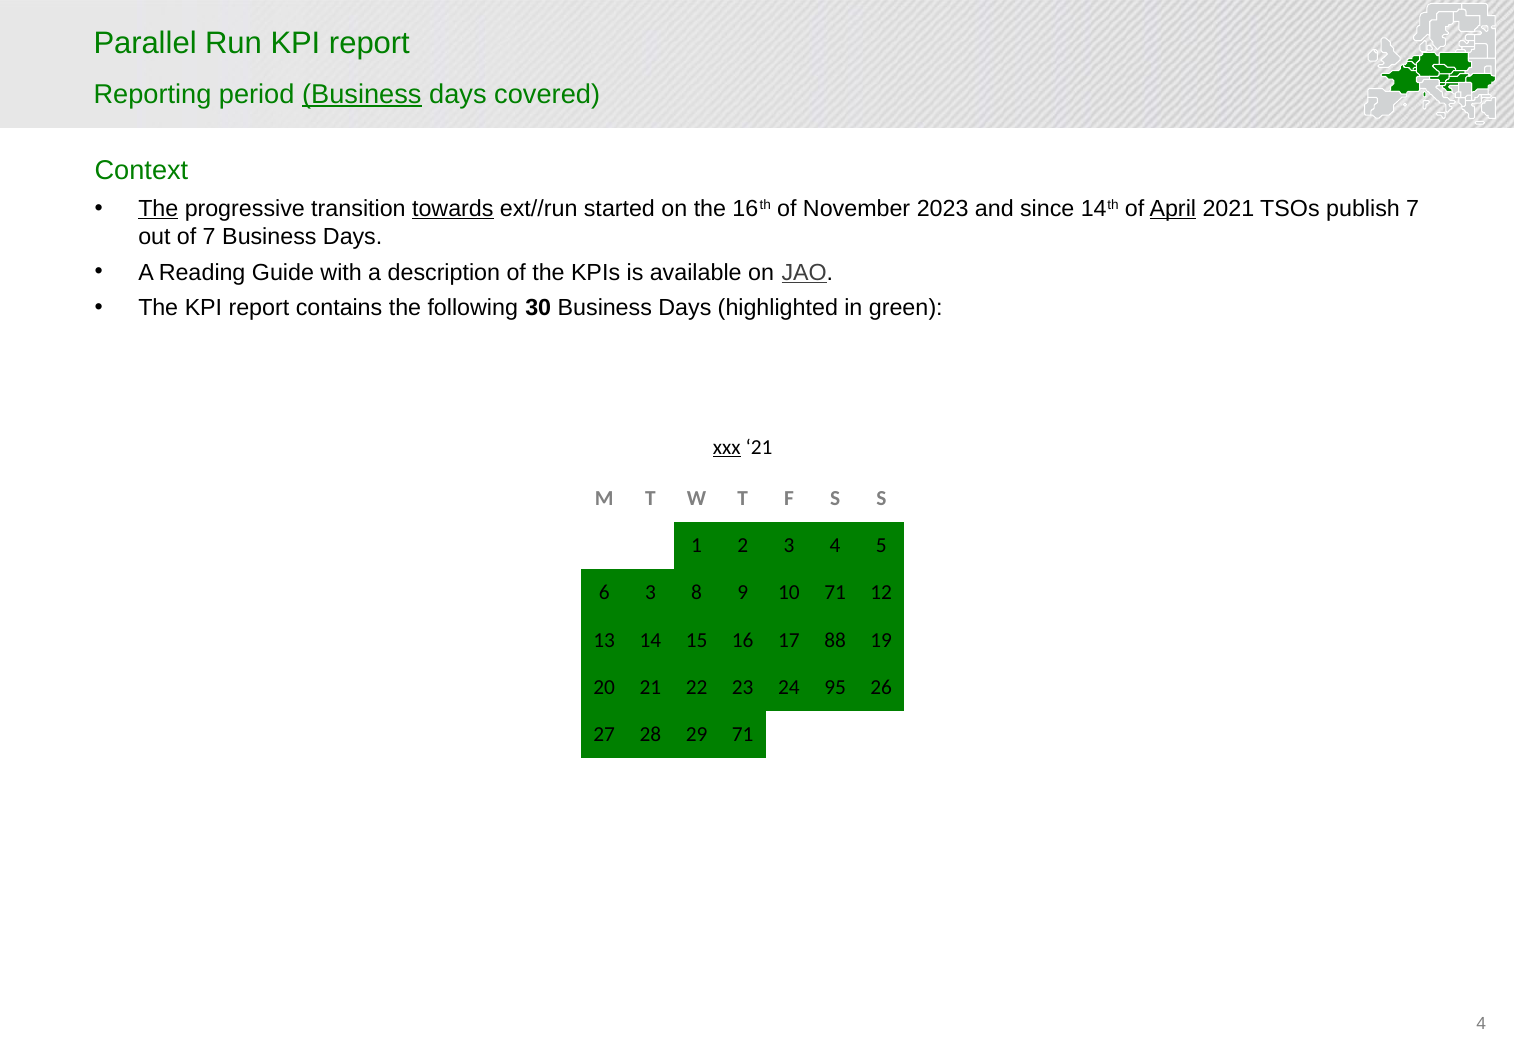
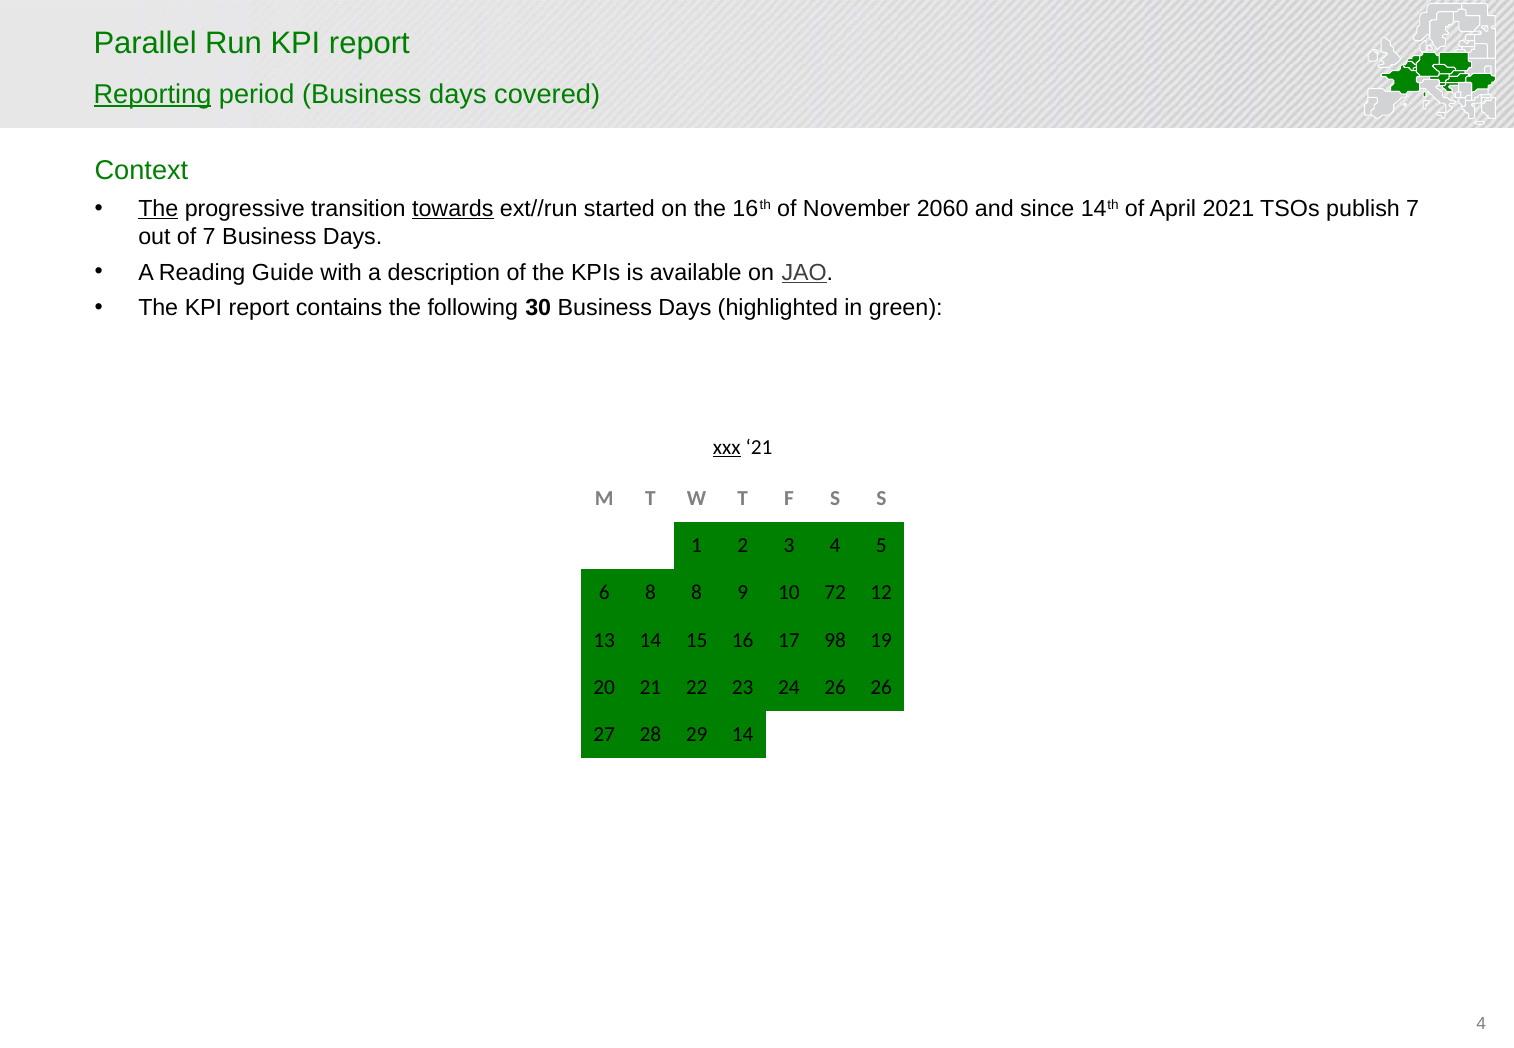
Reporting underline: none -> present (152, 94)
Business underline: present -> none (362, 94)
2023: 2023 -> 2060 (943, 209)
April underline: present -> none (1173, 209)
6 3: 3 -> 8 (650, 593)
10 71: 71 -> 72 (835, 593)
88: 88 -> 98 (835, 640)
24 95: 95 -> 26 (835, 688)
29 71: 71 -> 14 (743, 735)
